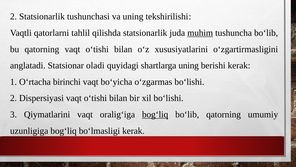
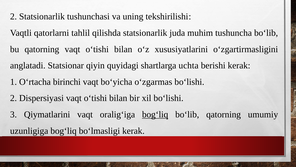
muhim underline: present -> none (200, 33)
oladi: oladi -> qiyin (95, 65)
shartlarga uning: uning -> uchta (189, 65)
